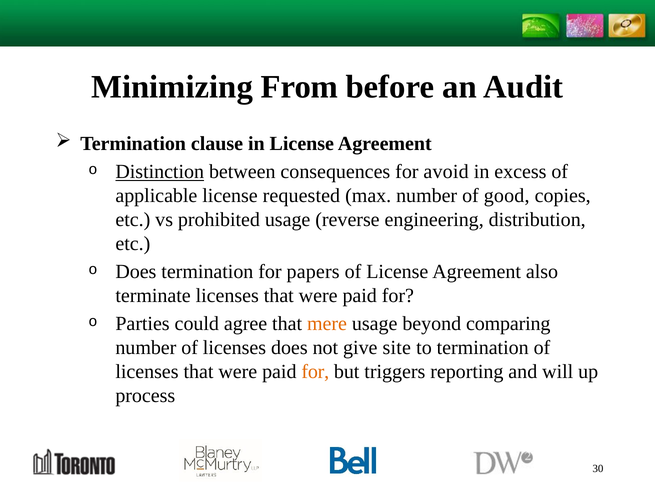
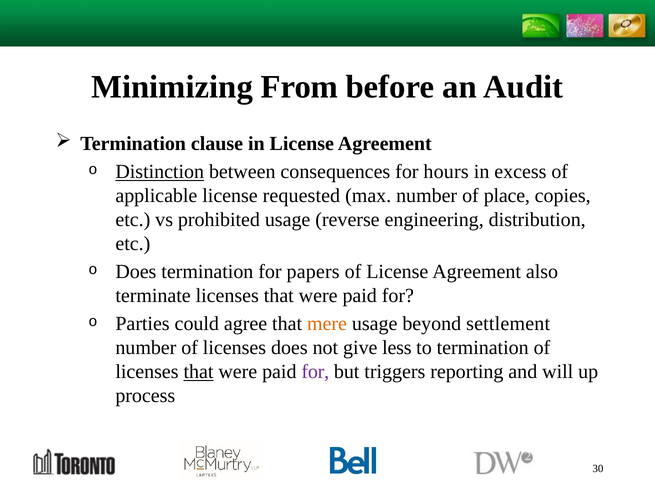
avoid: avoid -> hours (446, 172)
good: good -> place (507, 196)
comparing: comparing -> settlement (508, 324)
site: site -> less (397, 348)
that underline: none -> present (199, 372)
for colour: orange -> purple (315, 372)
